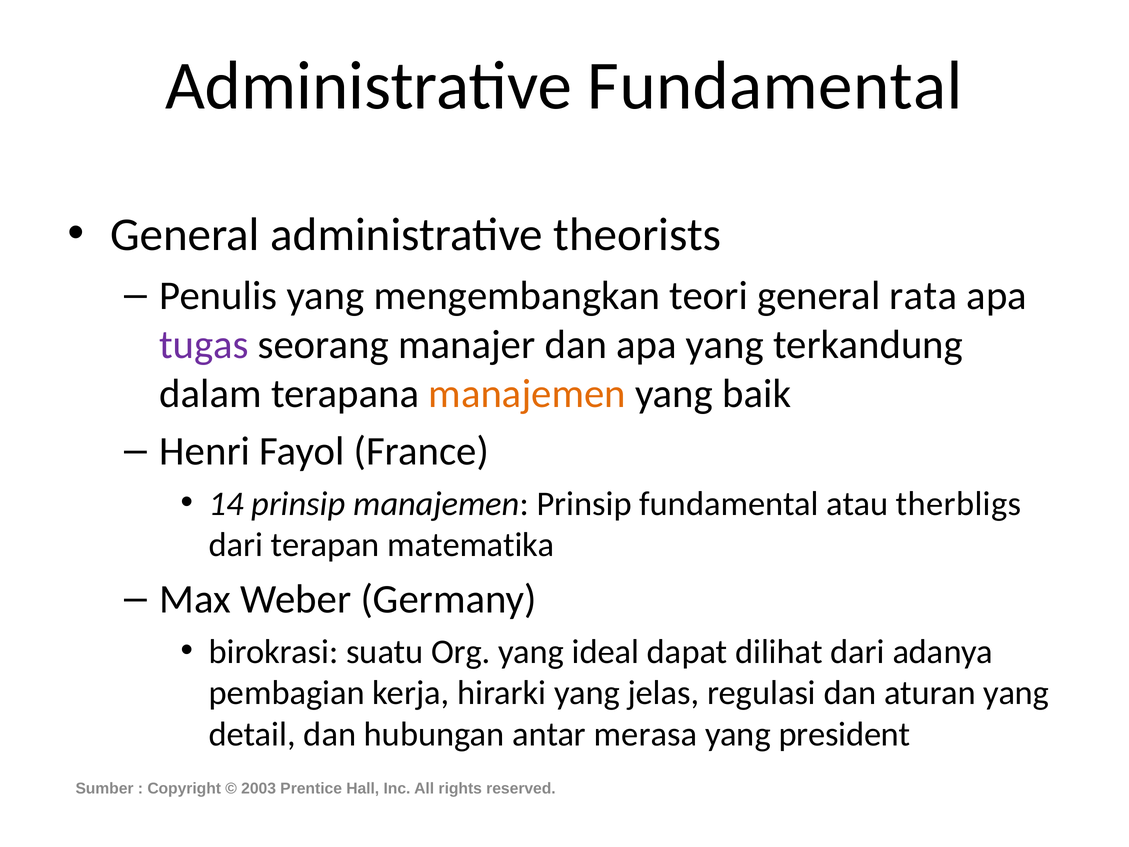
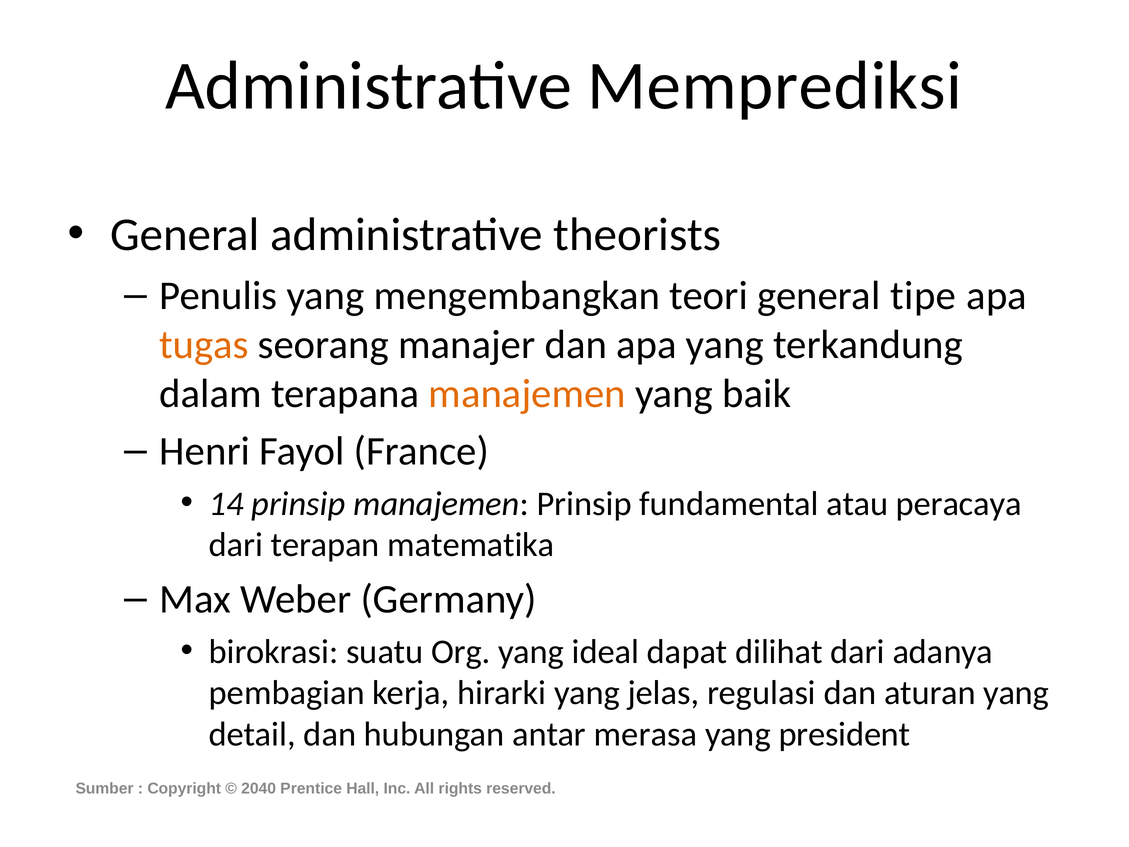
Administrative Fundamental: Fundamental -> Memprediksi (775, 86)
rata: rata -> tipe (923, 296)
tugas colour: purple -> orange (204, 345)
therbligs: therbligs -> peracaya (959, 503)
2003: 2003 -> 2040 (259, 788)
